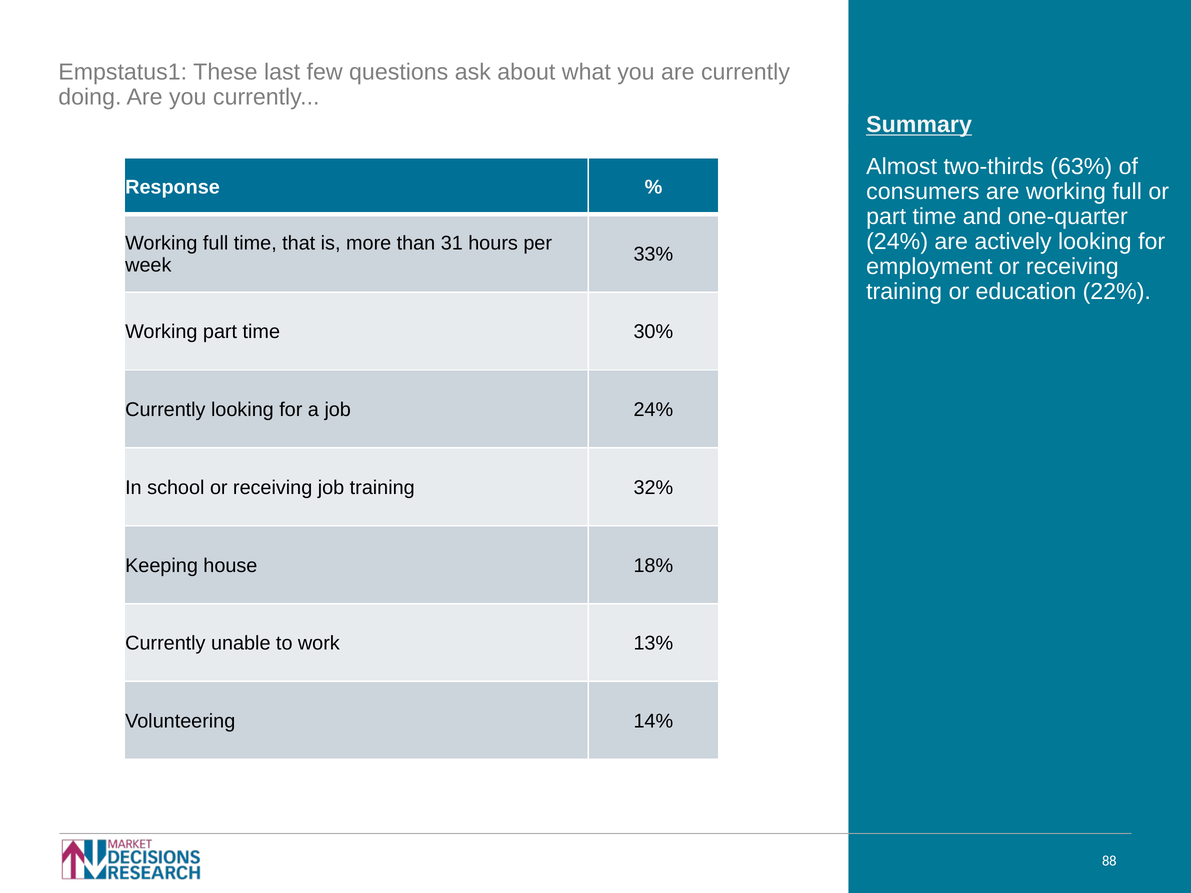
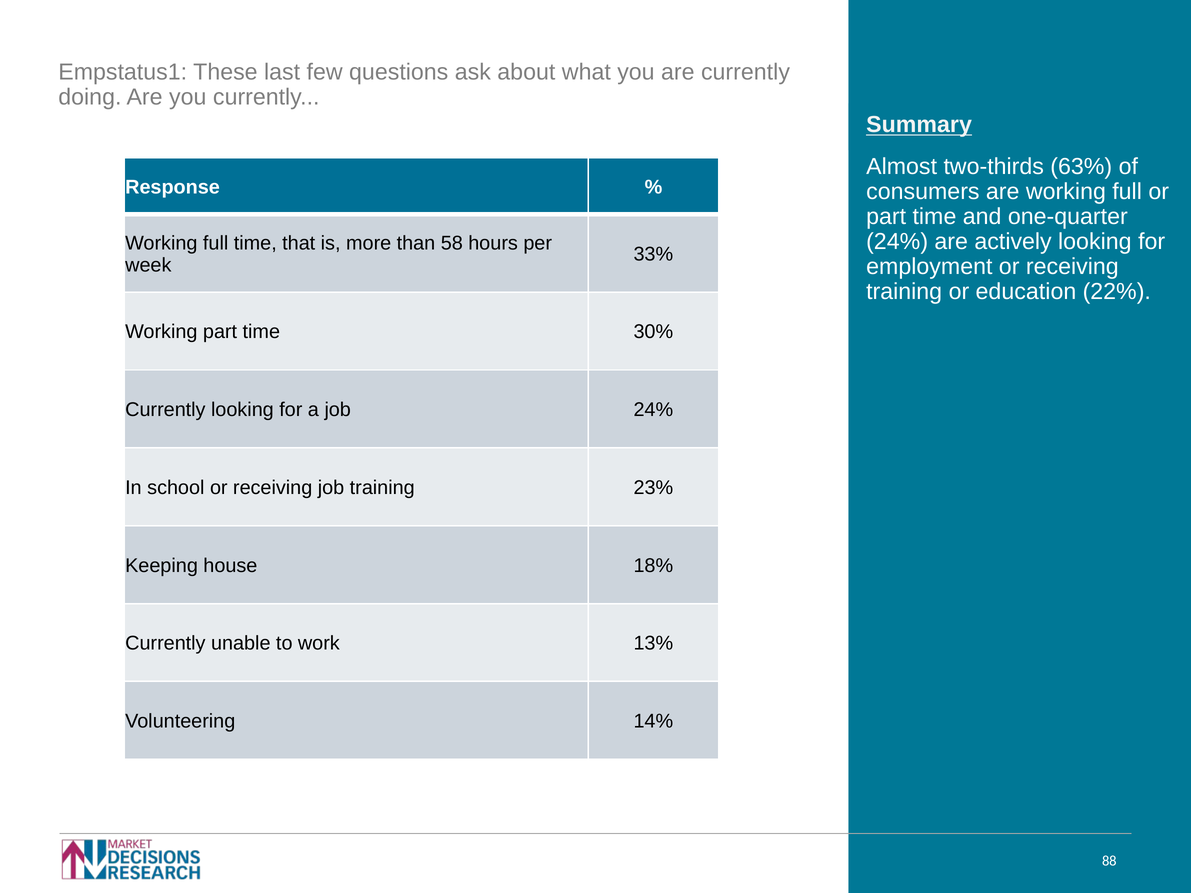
31: 31 -> 58 (452, 243)
32%: 32% -> 23% (653, 488)
